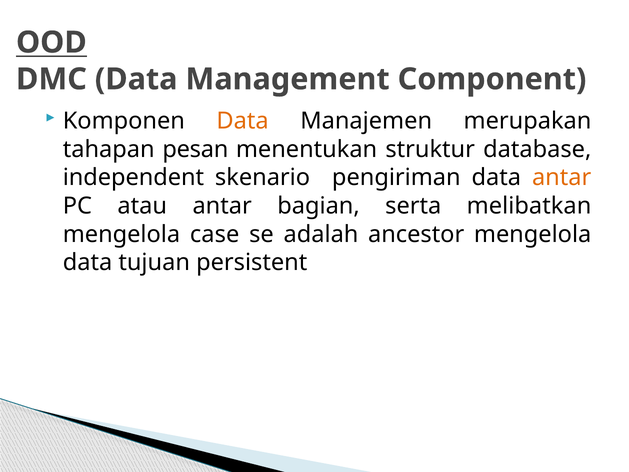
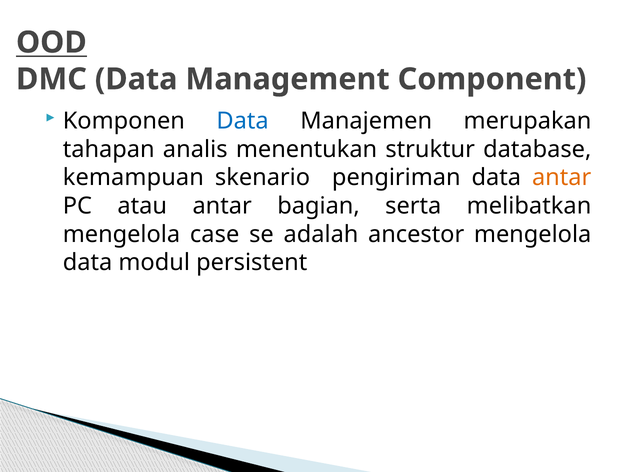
Data colour: orange -> blue (243, 121)
pesan: pesan -> analis (195, 149)
independent: independent -> kemampuan (133, 177)
tujuan: tujuan -> modul (154, 262)
